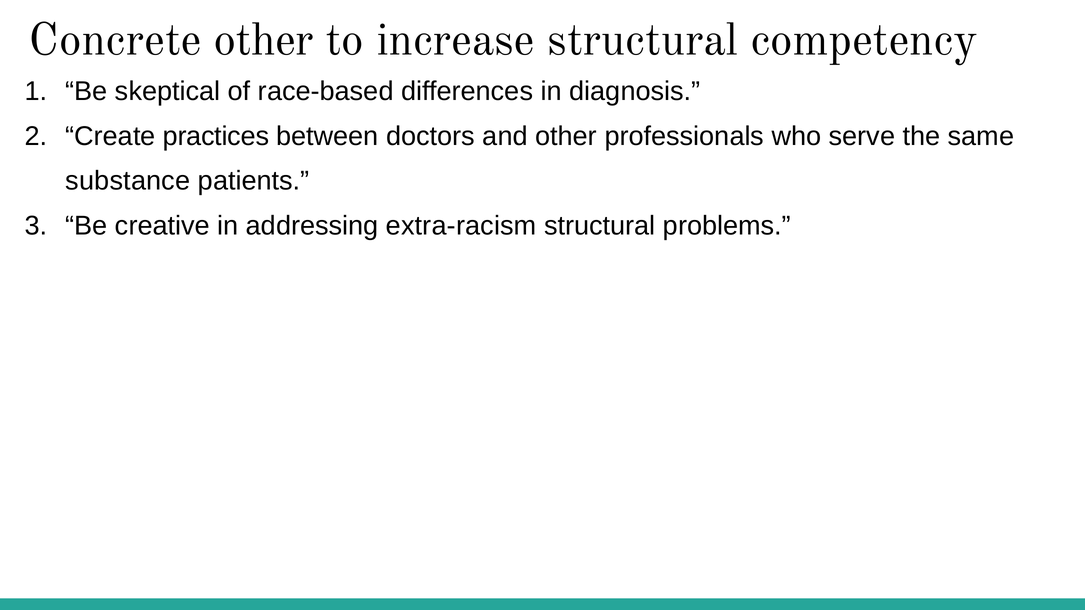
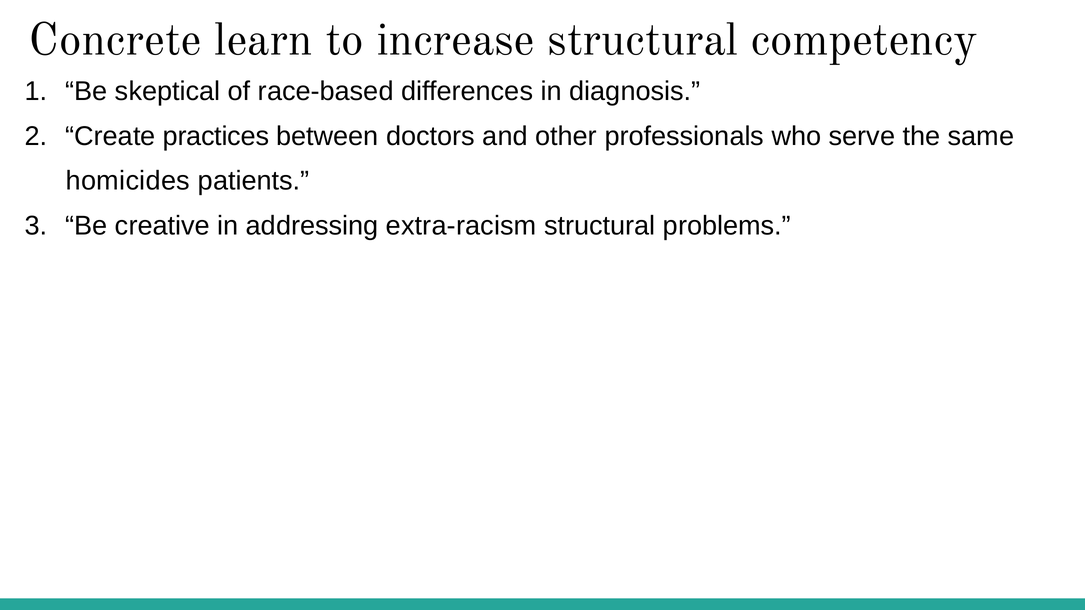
Concrete other: other -> learn (264, 40)
substance: substance -> homicides (128, 181)
